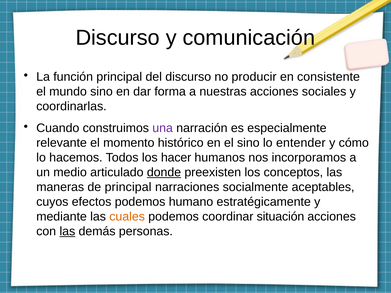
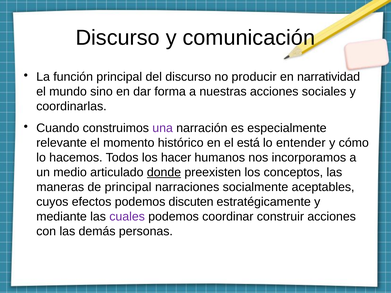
consistente: consistente -> narratividad (329, 77)
el sino: sino -> está (248, 143)
humano: humano -> discuten (191, 202)
cuales colour: orange -> purple (127, 217)
situación: situación -> construir (280, 217)
las underline: present -> none (67, 232)
